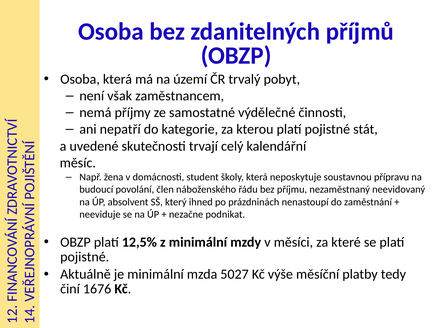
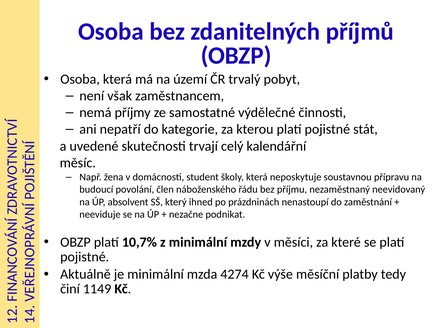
12,5%: 12,5% -> 10,7% (139, 242)
5027: 5027 -> 4274 (235, 274)
1676: 1676 -> 1149 (97, 289)
